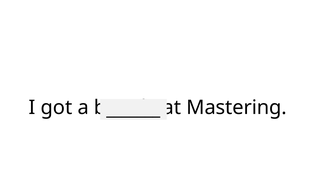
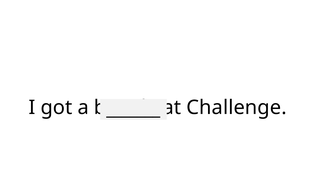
Mastering: Mastering -> Challenge (237, 108)
